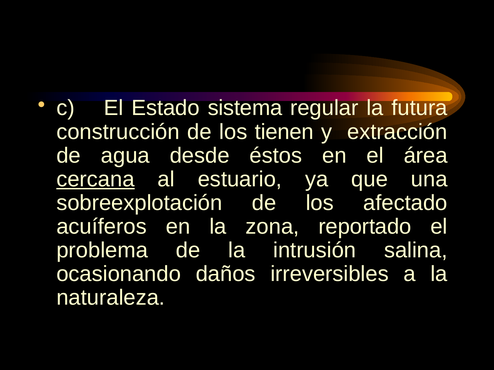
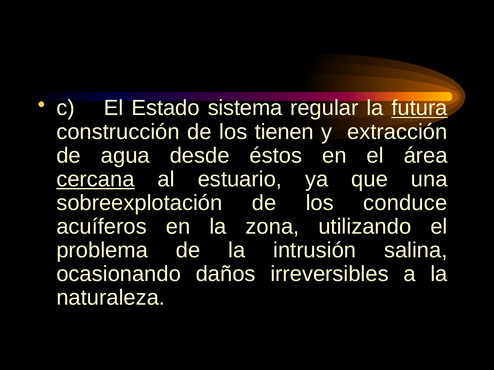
futura underline: none -> present (419, 108)
afectado: afectado -> conduce (405, 203)
reportado: reportado -> utilizando (365, 227)
